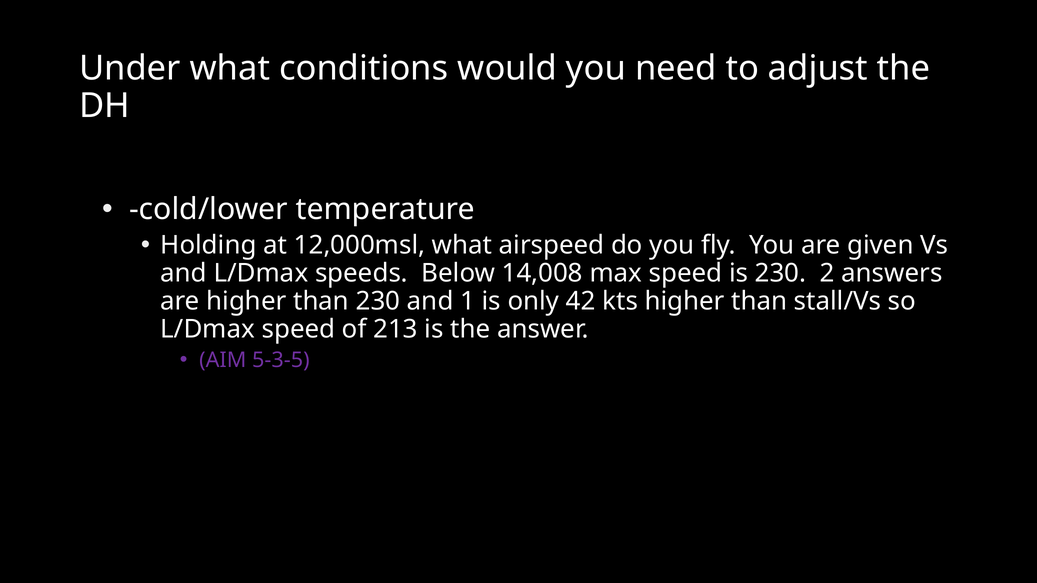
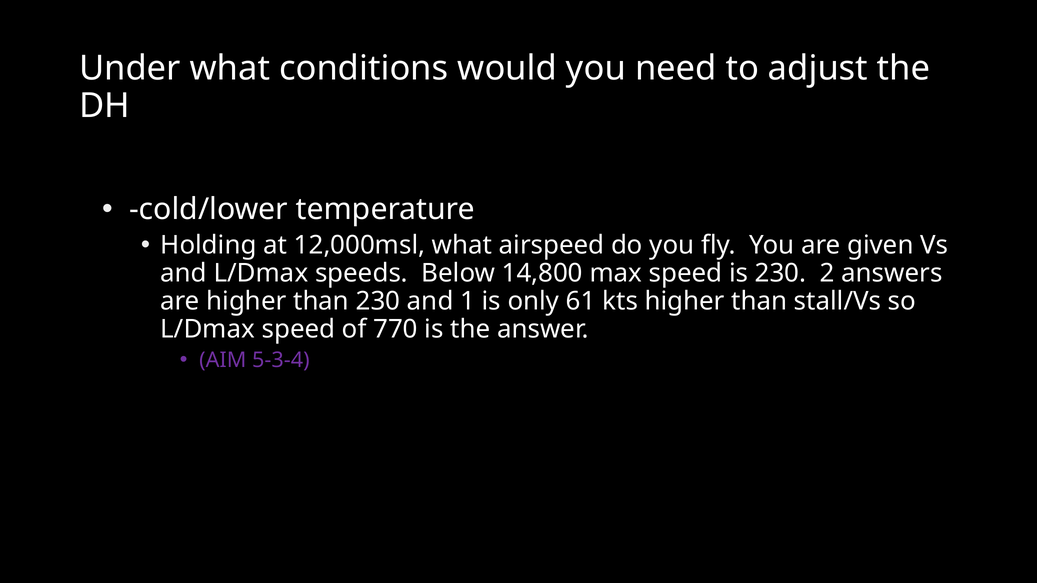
14,008: 14,008 -> 14,800 (542, 273)
42: 42 -> 61 (581, 301)
213: 213 -> 770 (396, 329)
5-3-5: 5-3-5 -> 5-3-4 (281, 360)
